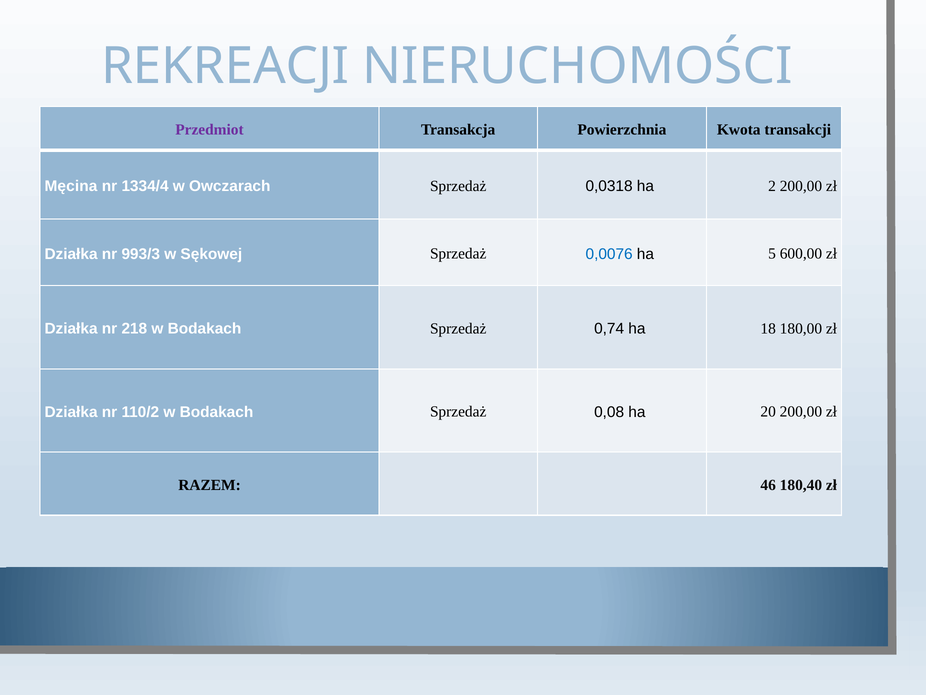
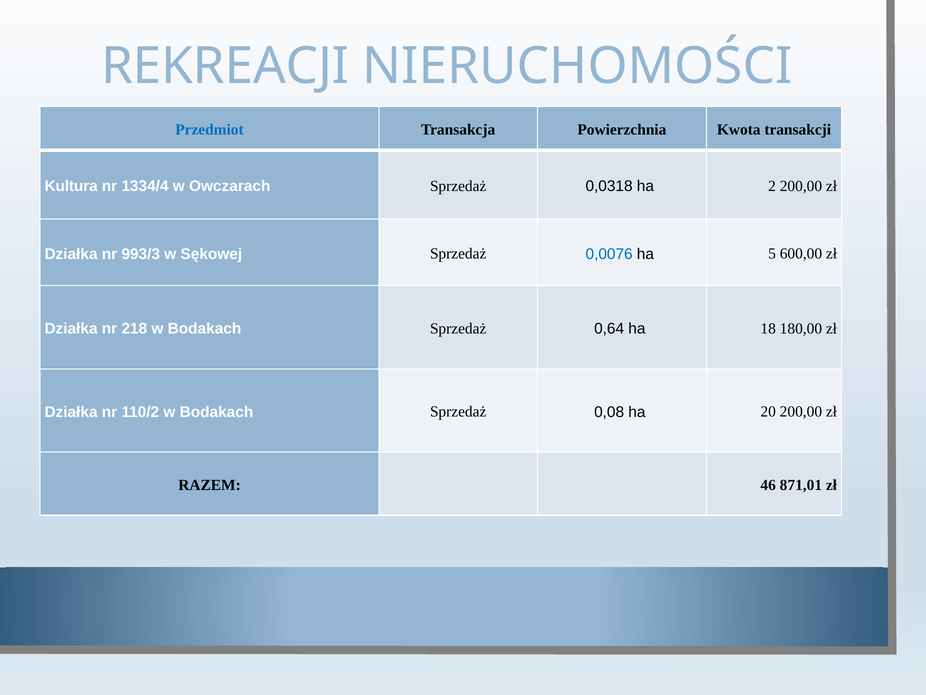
Przedmiot colour: purple -> blue (209, 130)
Męcina: Męcina -> Kultura (71, 186)
0,74: 0,74 -> 0,64 (609, 329)
180,40: 180,40 -> 871,01 (801, 485)
